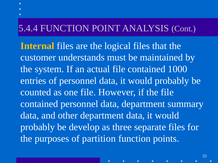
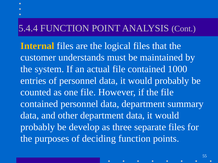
partition: partition -> deciding (99, 139)
